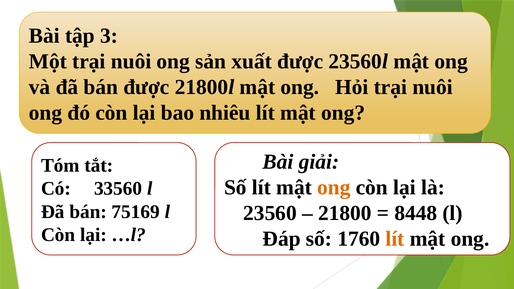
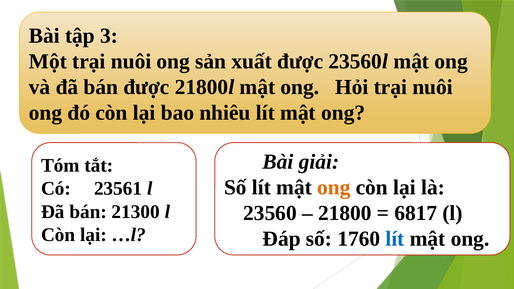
33560: 33560 -> 23561 (118, 189)
75169: 75169 -> 21300 (136, 212)
8448: 8448 -> 6817 (416, 213)
lít colour: orange -> blue (395, 239)
